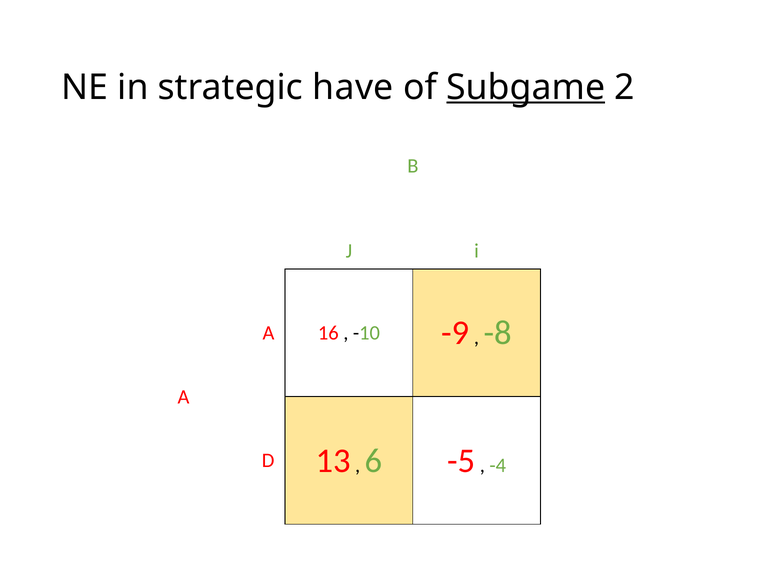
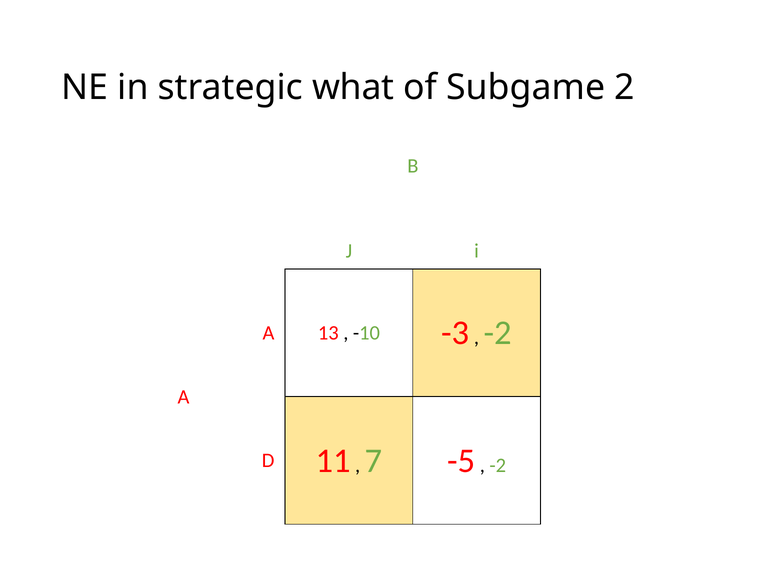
have: have -> what (353, 87)
Subgame underline: present -> none (526, 87)
16: 16 -> 13 (328, 333)
-9: -9 -> -3 (455, 333)
-8: -8 -> -2 (498, 333)
13: 13 -> 11 (333, 460)
6: 6 -> 7 (374, 460)
-4: -4 -> -2 (498, 465)
